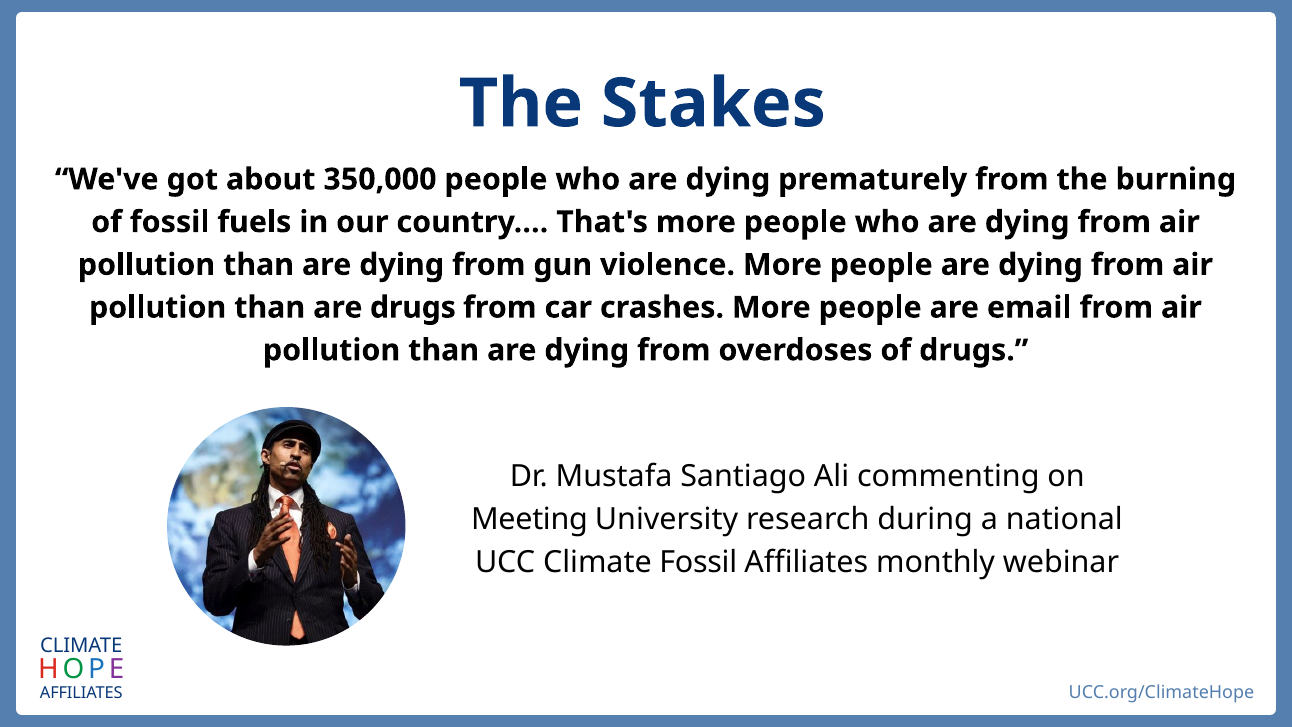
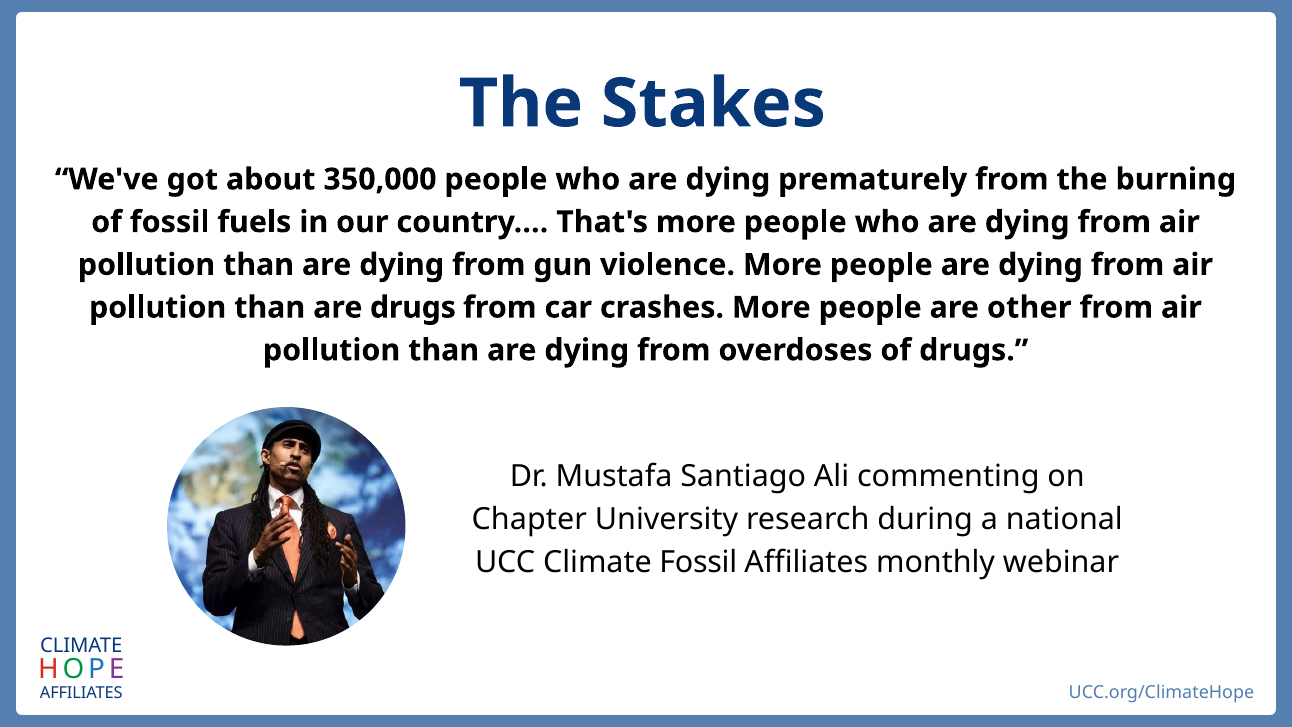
email: email -> other (1029, 307)
Meeting: Meeting -> Chapter (529, 519)
